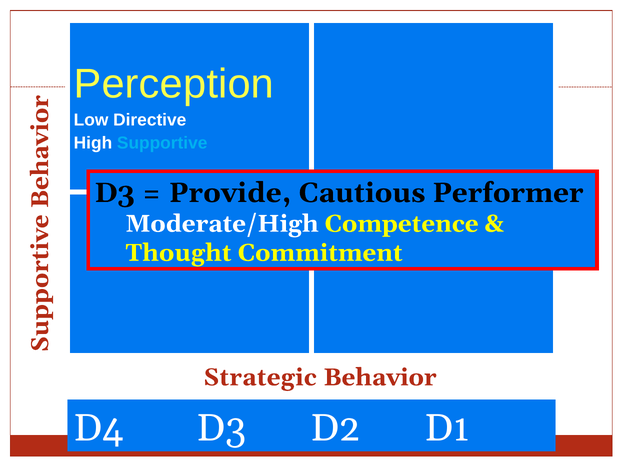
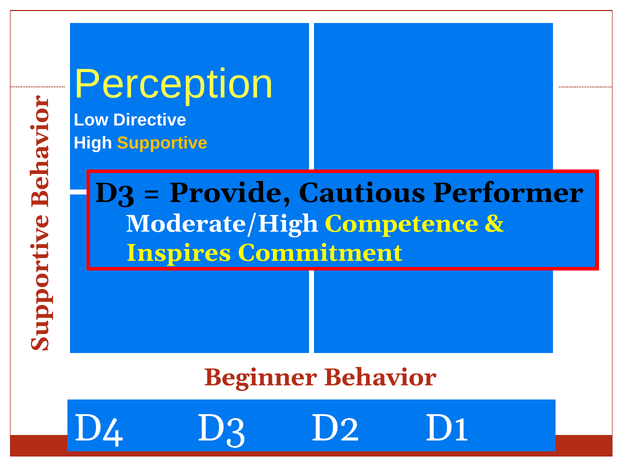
Supportive colour: light blue -> yellow (162, 143)
Thought: Thought -> Inspires (178, 253)
Strategic: Strategic -> Beginner (260, 378)
